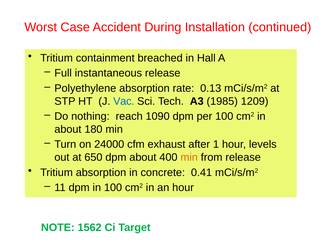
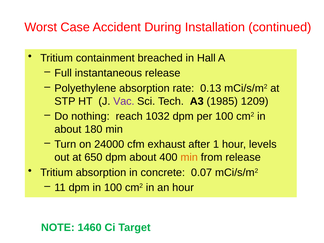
Vac colour: blue -> purple (124, 101)
1090: 1090 -> 1032 (158, 116)
0.41: 0.41 -> 0.07 (202, 172)
1562: 1562 -> 1460 (90, 228)
